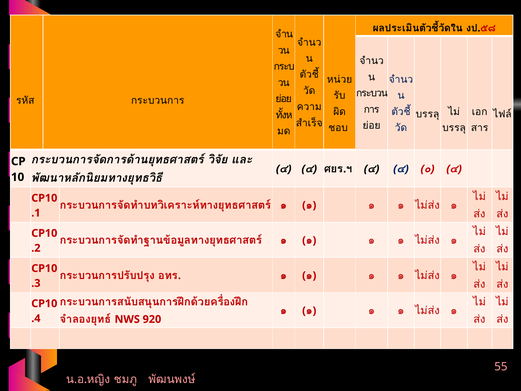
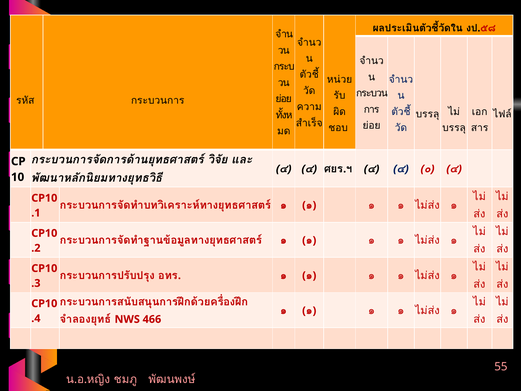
920: 920 -> 466 (152, 319)
